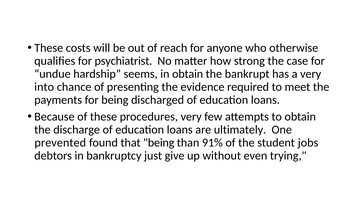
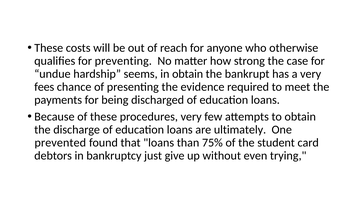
psychiatrist: psychiatrist -> preventing (123, 61)
into: into -> fees (44, 87)
that being: being -> loans (159, 143)
91%: 91% -> 75% (212, 143)
jobs: jobs -> card (308, 143)
